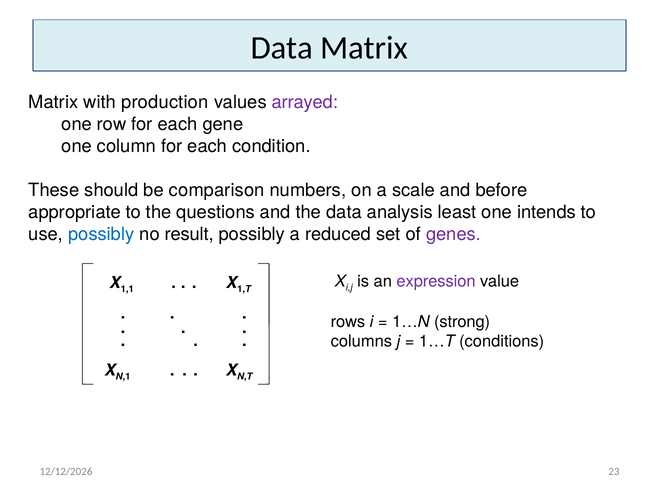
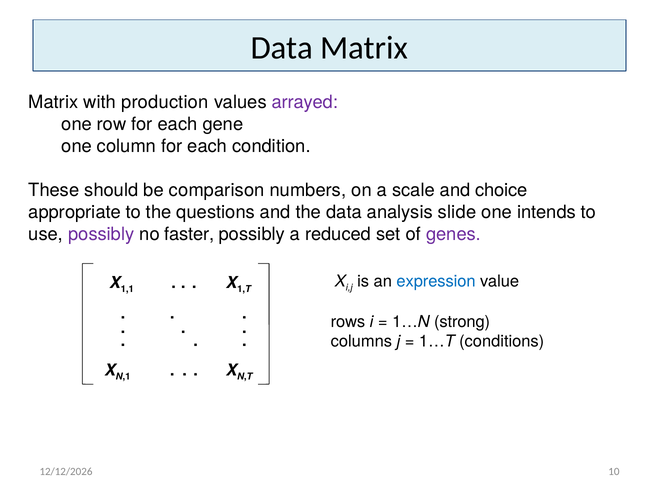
before: before -> choice (501, 190)
least: least -> slide (457, 212)
possibly colour: blue -> purple (101, 234)
result: result -> faster (189, 234)
expression colour: purple -> blue (436, 281)
23: 23 -> 10 (614, 472)
